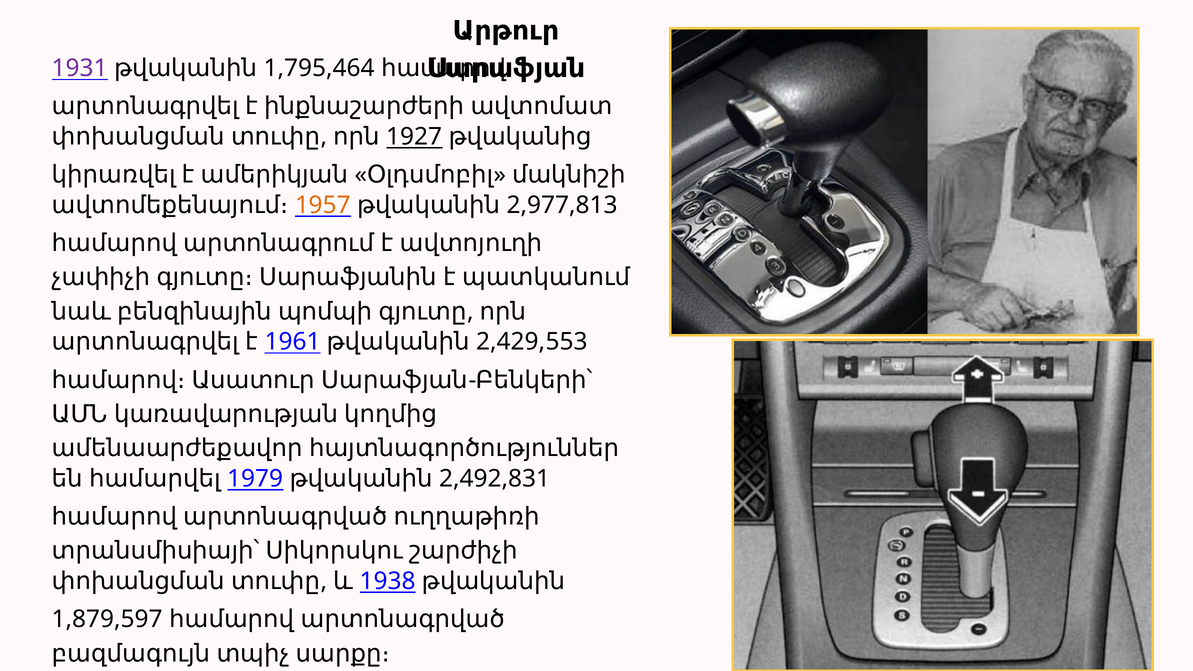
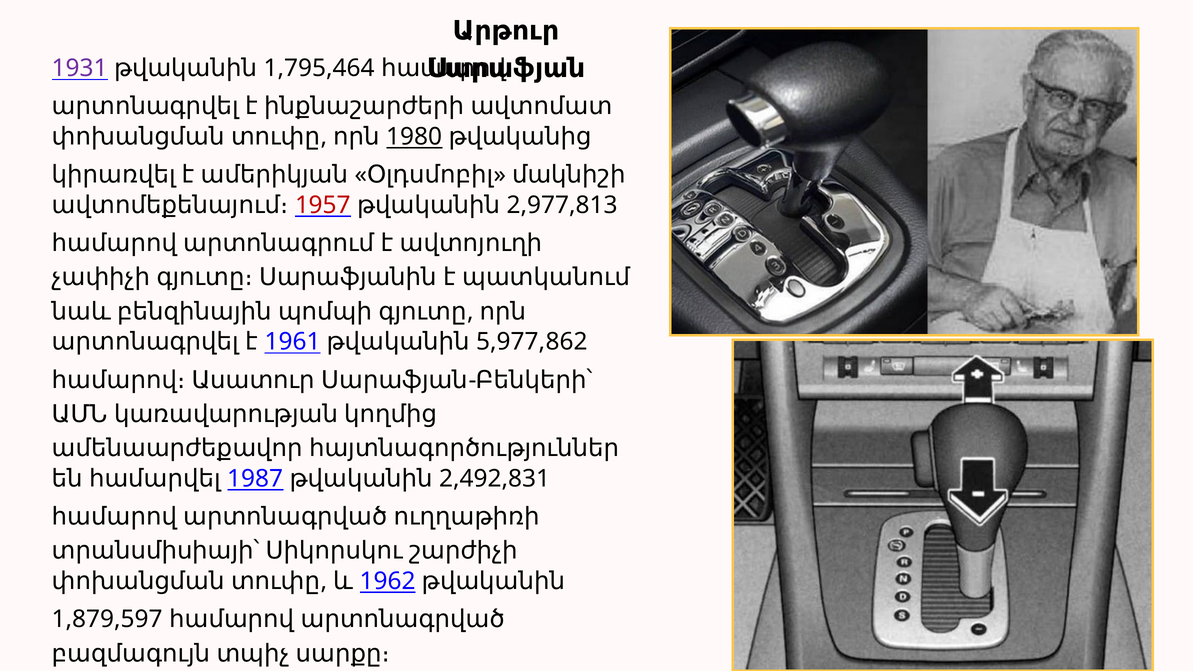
1927: 1927 -> 1980 (414, 137)
1957 colour: orange -> red (323, 205)
2,429,553: 2,429,553 -> 5,977,862 (532, 342)
1979: 1979 -> 1987 (255, 479)
1938: 1938 -> 1962 (388, 581)
